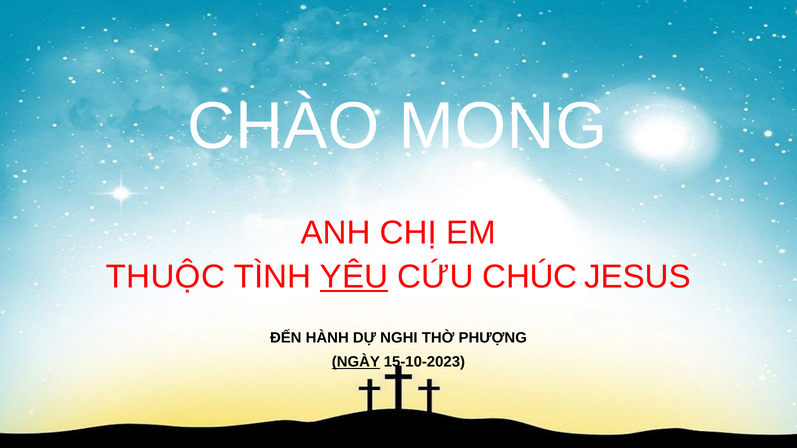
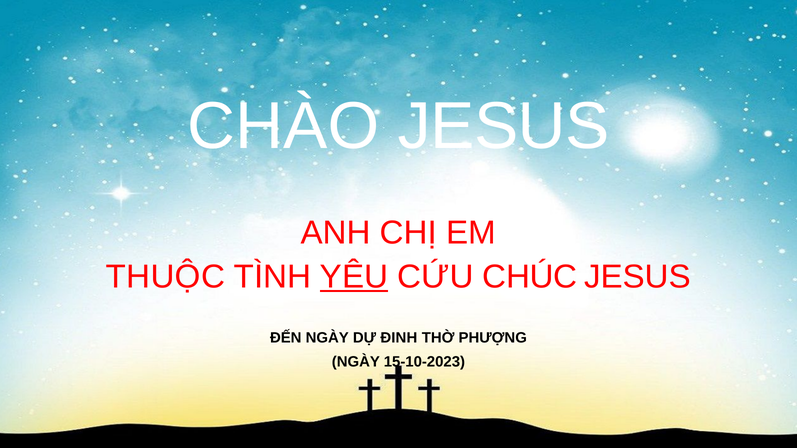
CHÀO MONG: MONG -> JESUS (504, 127)
ĐẾN HÀNH: HÀNH -> NGÀY (327, 338)
NGHI: NGHI -> ĐINH (399, 338)
NGÀY underline: present -> none (356, 362)
